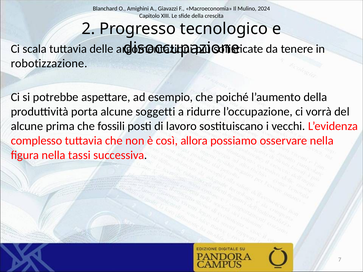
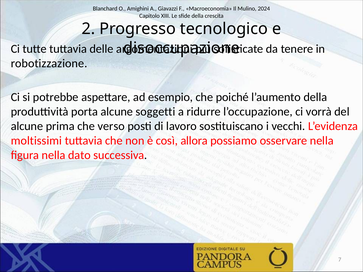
scala: scala -> tutte (35, 49)
fossili: fossili -> verso (111, 126)
complesso: complesso -> moltissimi (36, 141)
tassi: tassi -> dato (79, 155)
